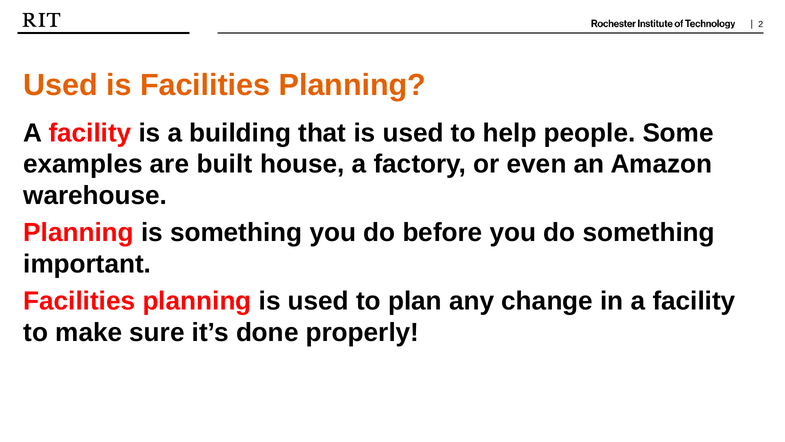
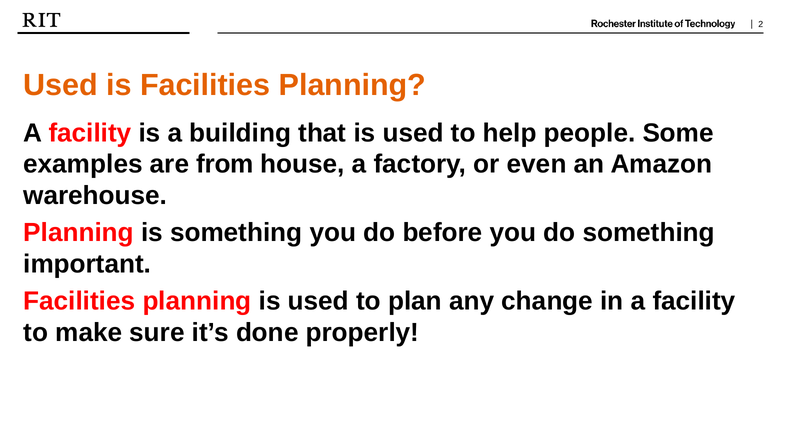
built: built -> from (225, 164)
